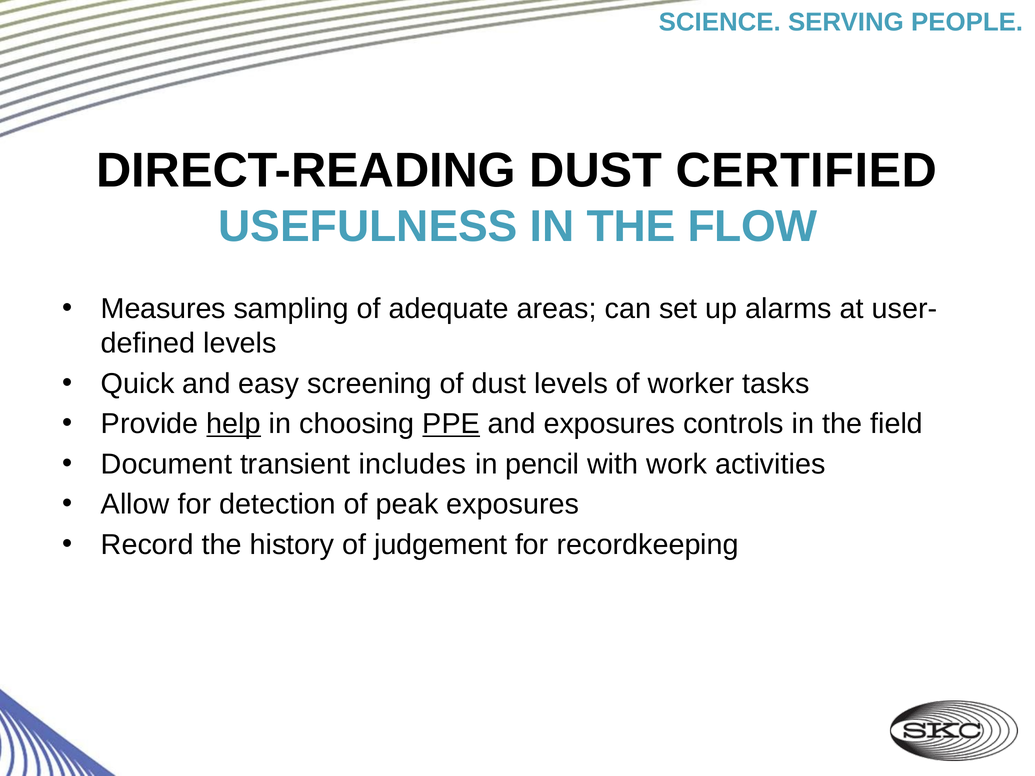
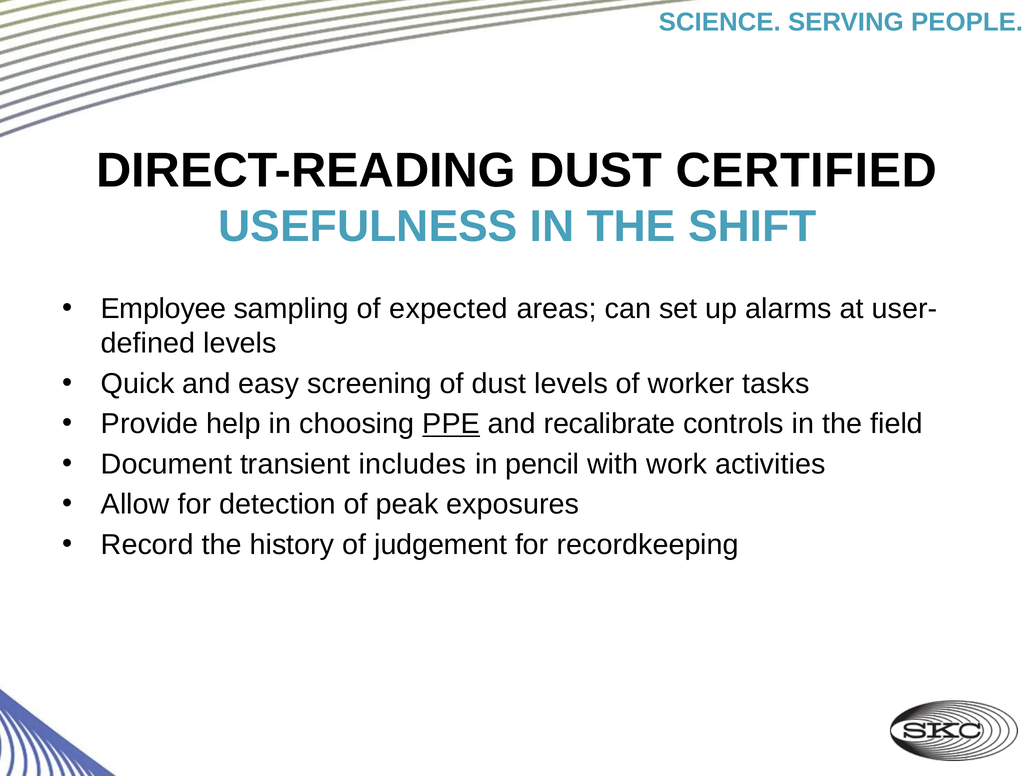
FLOW: FLOW -> SHIFT (752, 226)
Measures: Measures -> Employee (163, 309)
adequate: adequate -> expected (449, 309)
help underline: present -> none (234, 424)
and exposures: exposures -> recalibrate (610, 424)
